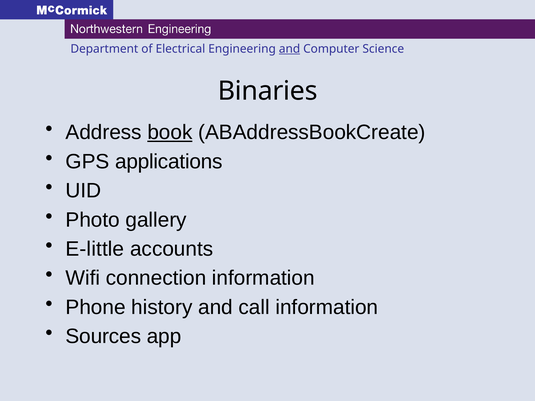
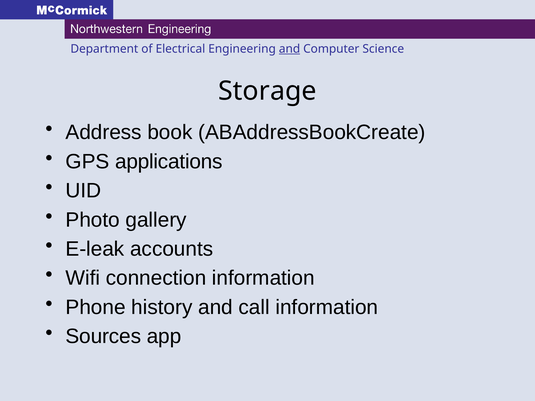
Binaries: Binaries -> Storage (267, 91)
book underline: present -> none (170, 133)
E-little: E-little -> E-leak (95, 249)
